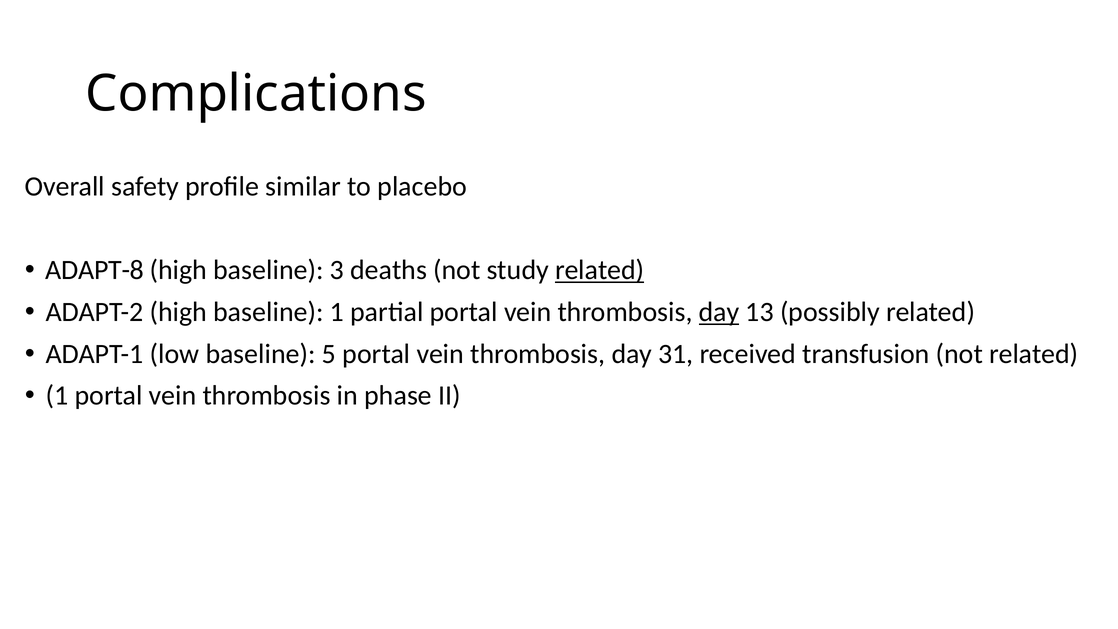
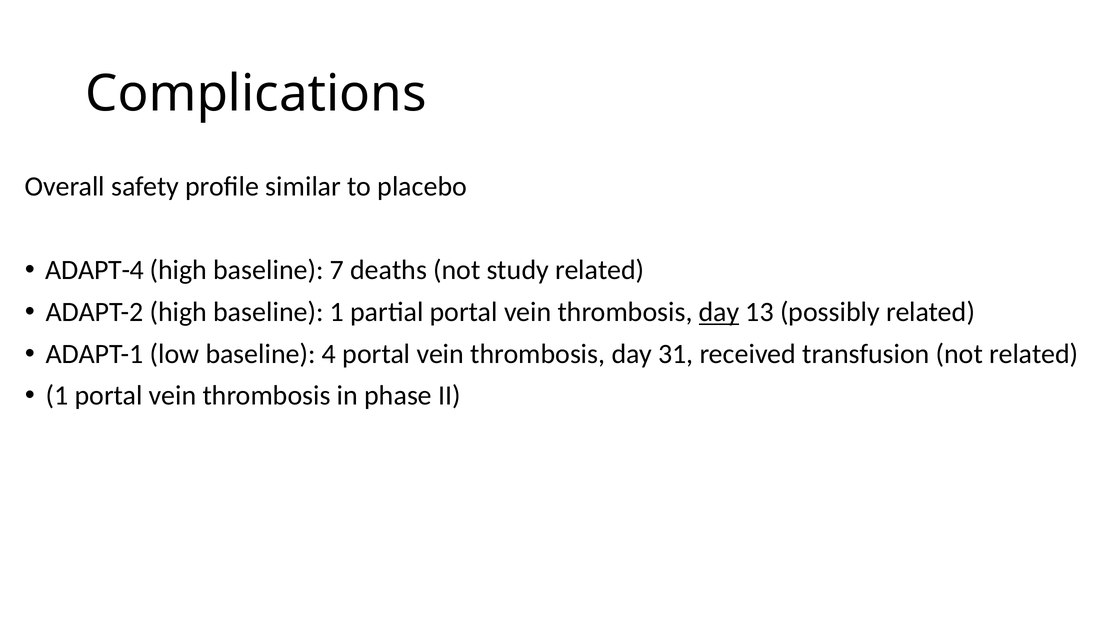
ADAPT-8: ADAPT-8 -> ADAPT-4 (95, 270)
3: 3 -> 7 (337, 270)
related underline: present -> none (600, 270)
5: 5 -> 4 (329, 354)
